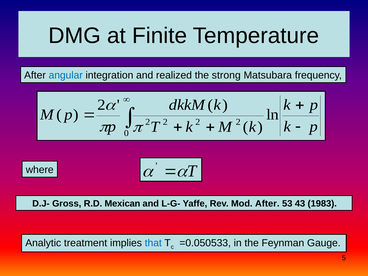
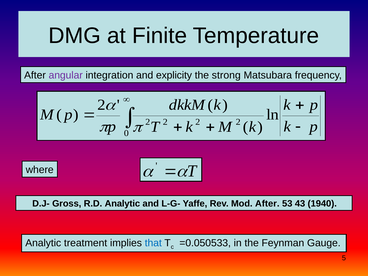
angular colour: blue -> purple (66, 75)
realized: realized -> explicity (174, 75)
R.D Mexican: Mexican -> Analytic (122, 204)
1983: 1983 -> 1940 (322, 204)
